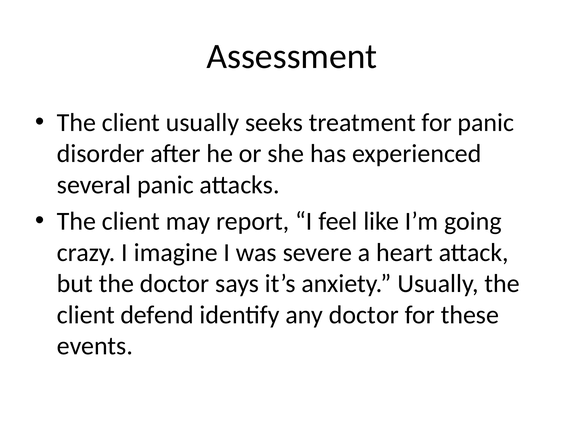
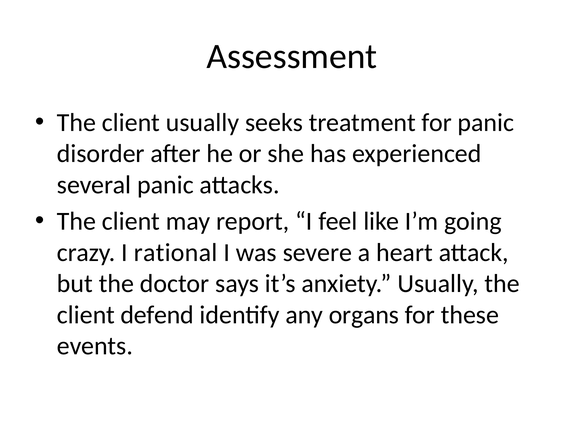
imagine: imagine -> rational (176, 252)
any doctor: doctor -> organs (364, 315)
